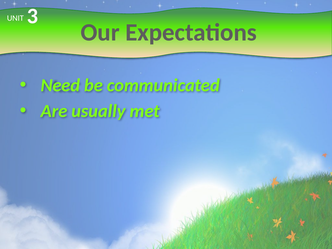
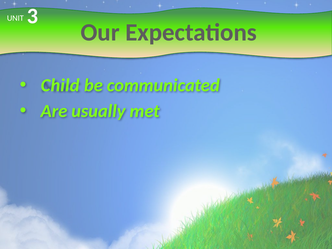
Need: Need -> Child (60, 85)
